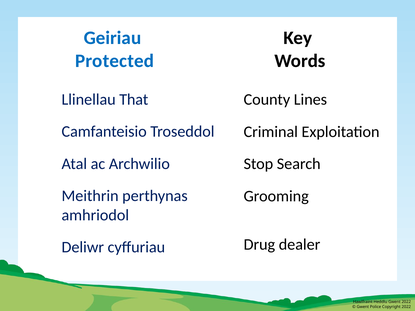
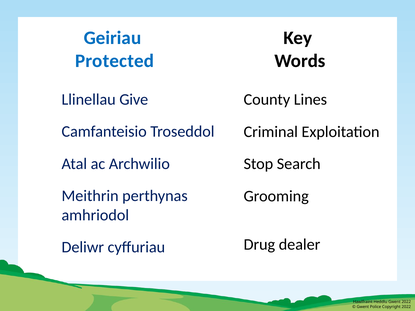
That: That -> Give (134, 100)
